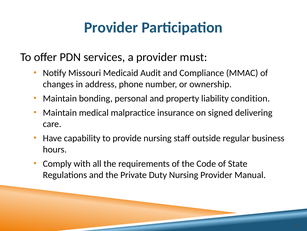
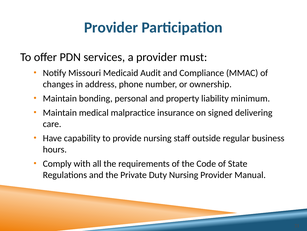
condition: condition -> minimum (250, 98)
